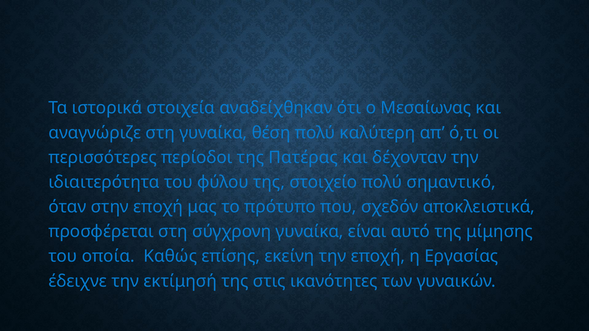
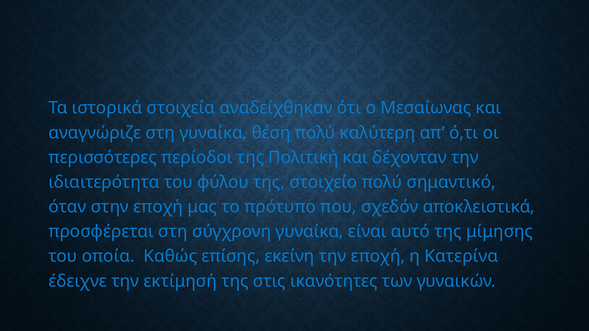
Πατέρας: Πατέρας -> Πολιτική (303, 158)
Εργασίας: Εργασίας -> Κατερίνα (461, 257)
